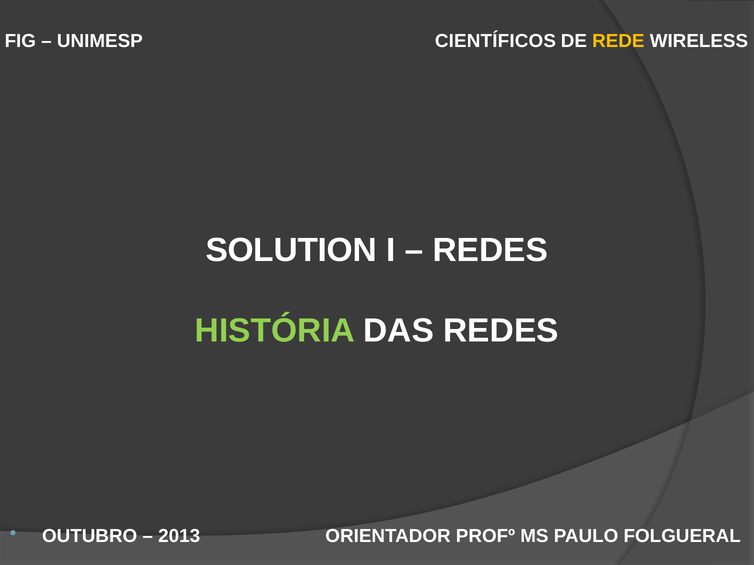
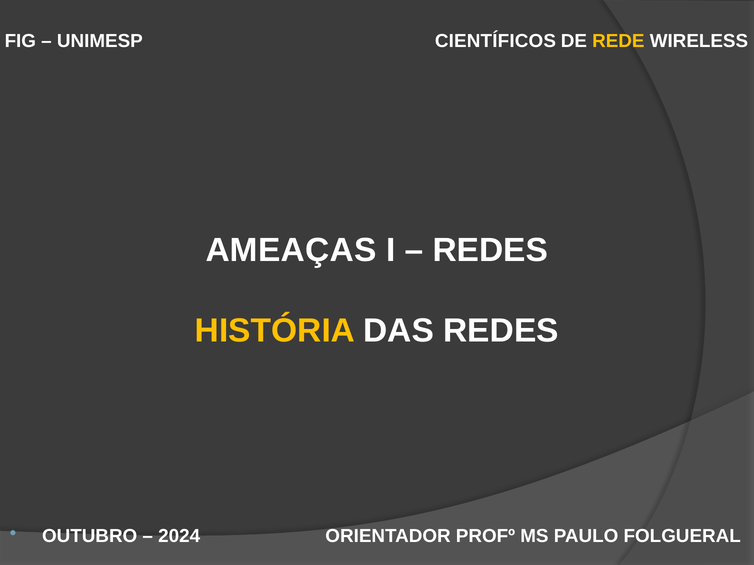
SOLUTION: SOLUTION -> AMEAÇAS (291, 250)
HISTÓRIA colour: light green -> yellow (275, 331)
2013: 2013 -> 2024 (179, 537)
